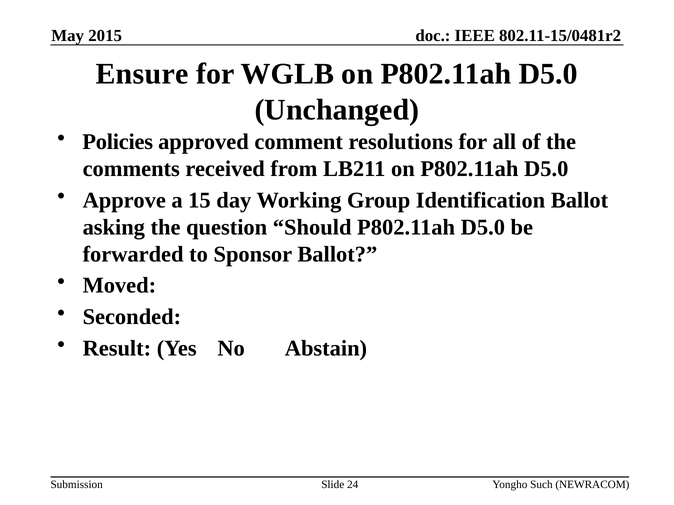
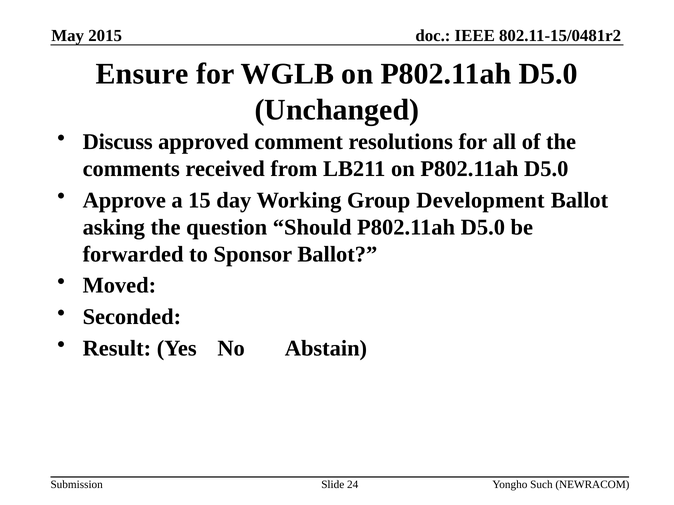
Policies: Policies -> Discuss (118, 142)
Identification: Identification -> Development (480, 200)
